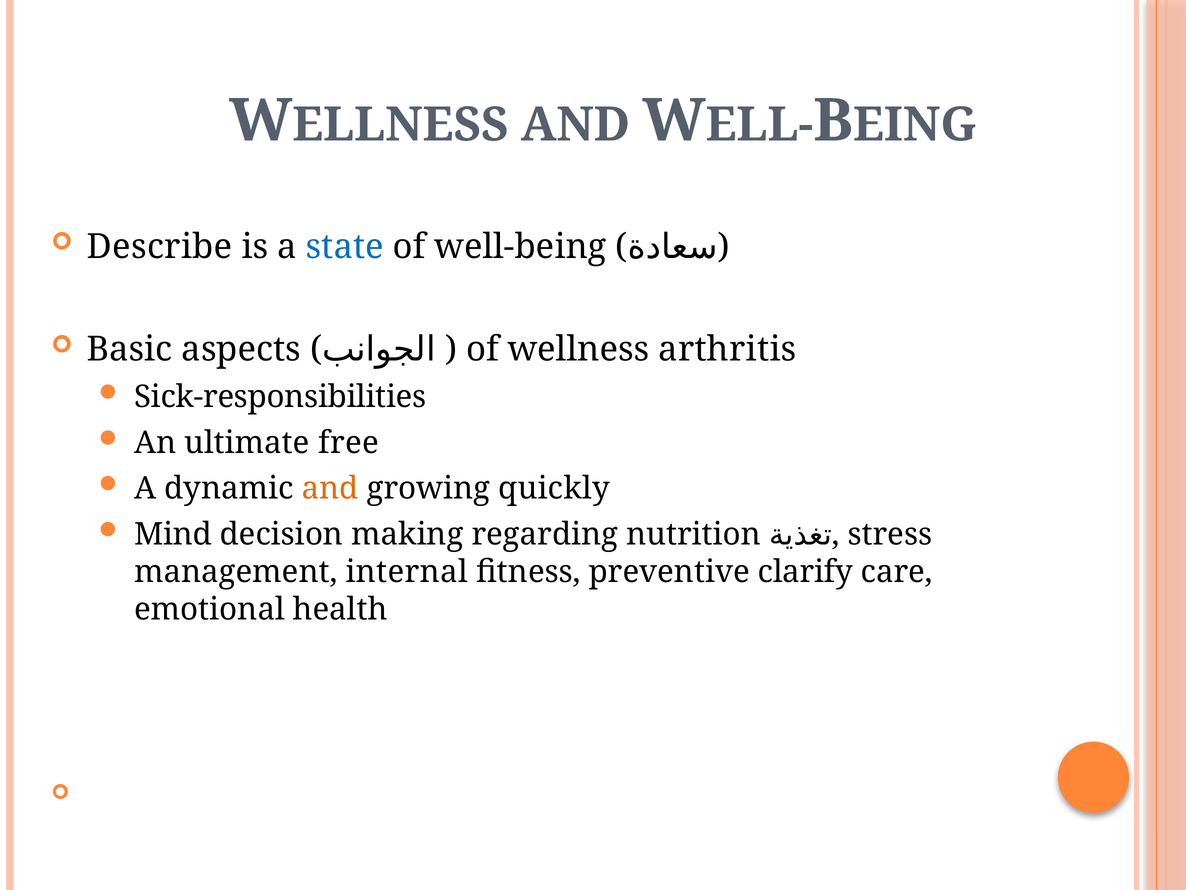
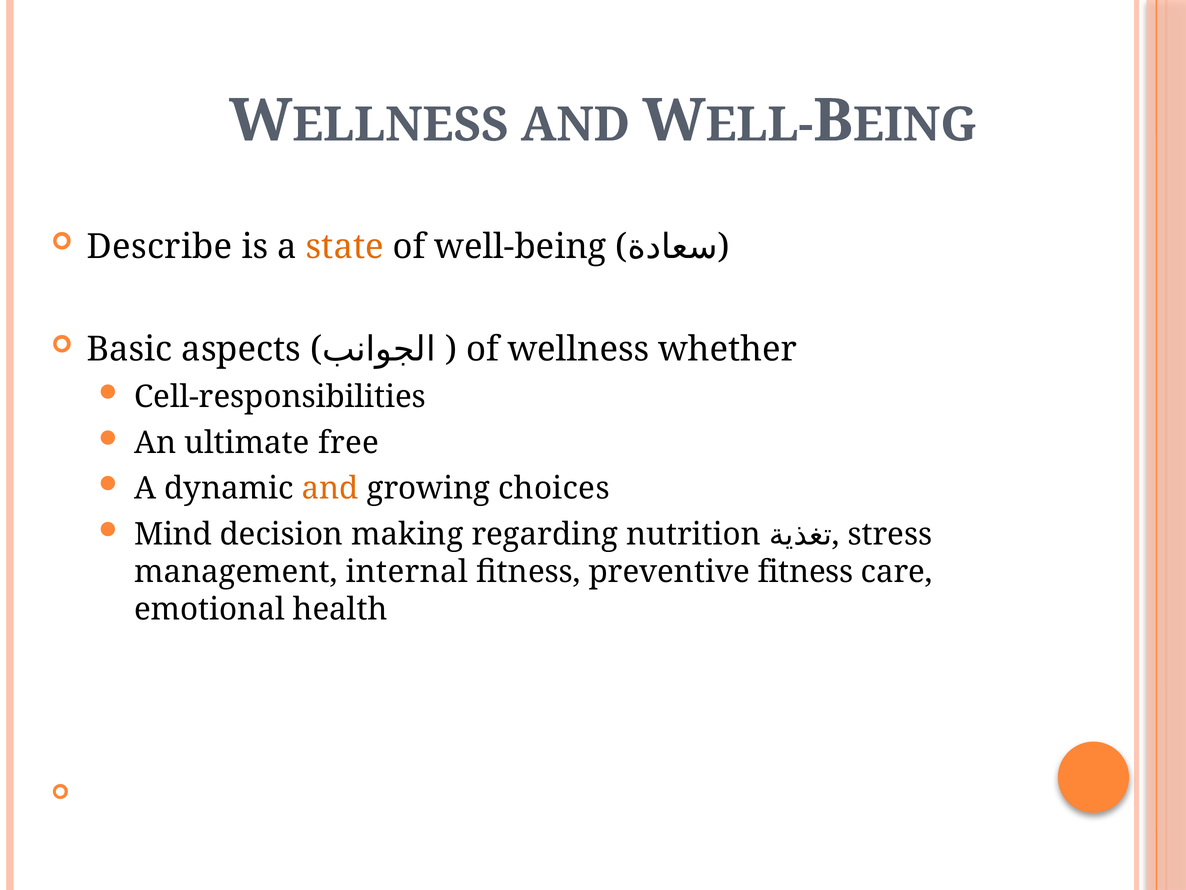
state colour: blue -> orange (345, 246)
arthritis: arthritis -> whether (728, 349)
Sick-responsibilities: Sick-responsibilities -> Cell-responsibilities (280, 397)
quickly: quickly -> choices (554, 488)
preventive clarify: clarify -> fitness (805, 572)
